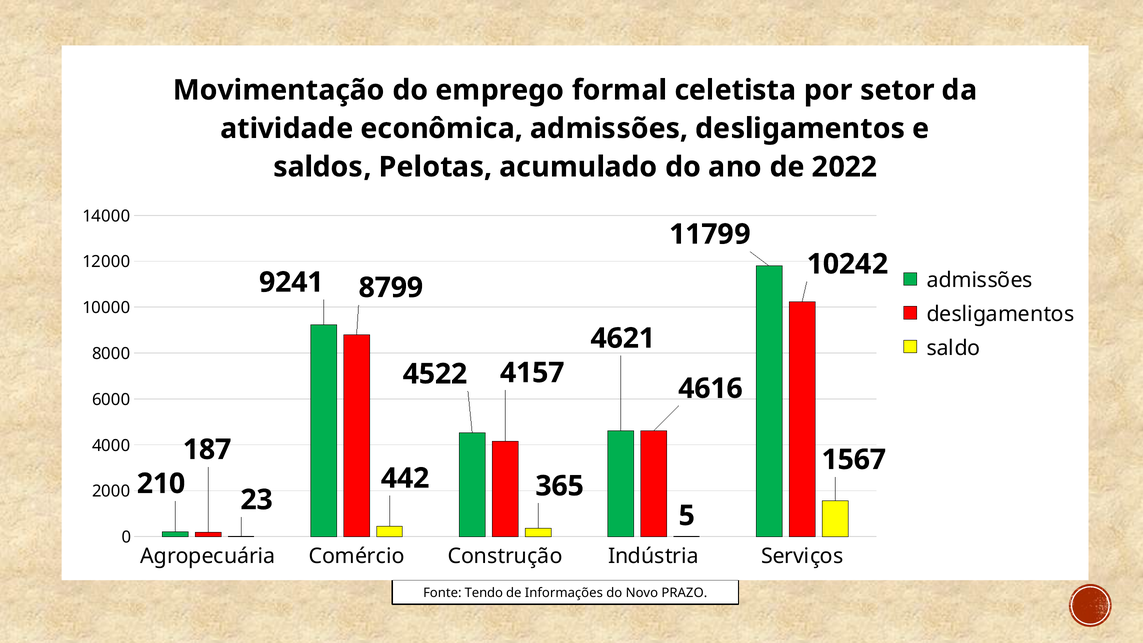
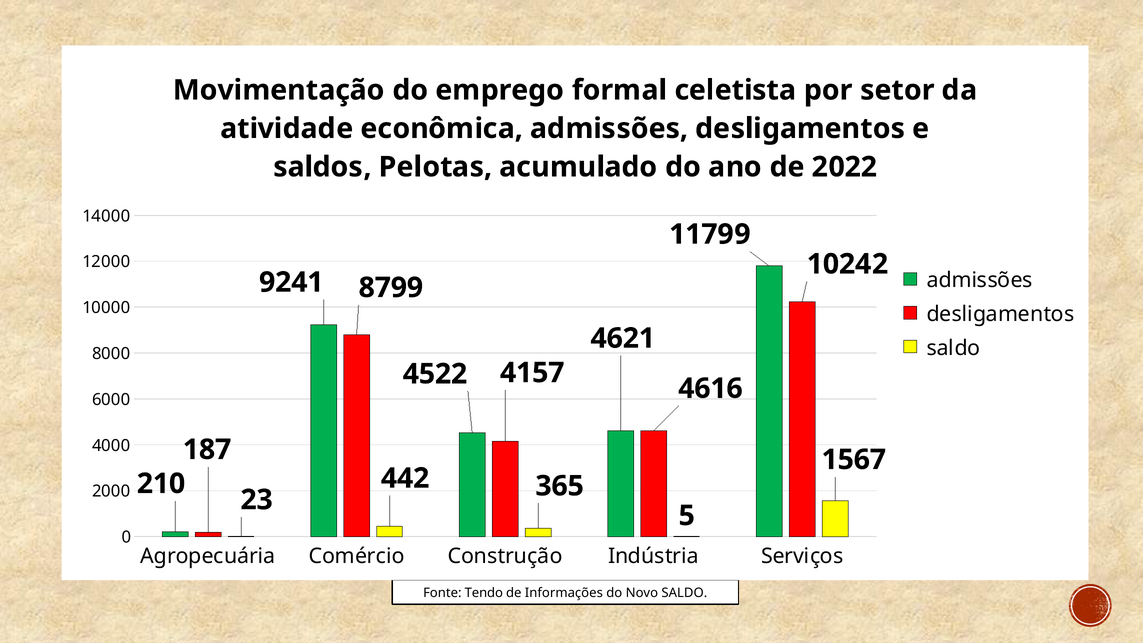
Novo PRAZO: PRAZO -> SALDO (684, 593)
